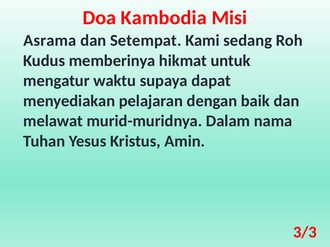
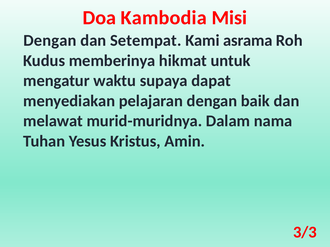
Asrama: Asrama -> Dengan (50, 41)
sedang: sedang -> asrama (248, 41)
